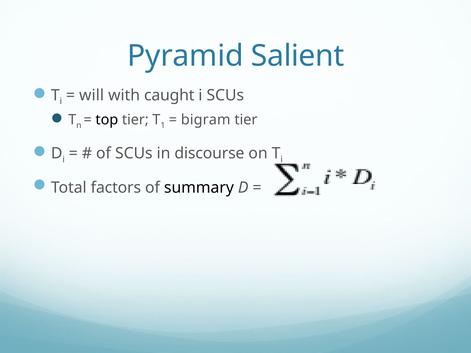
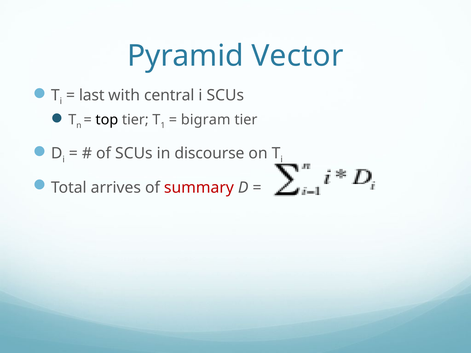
Salient: Salient -> Vector (297, 56)
will: will -> last (92, 95)
caught: caught -> central (169, 95)
factors: factors -> arrives (116, 188)
summary colour: black -> red (199, 188)
